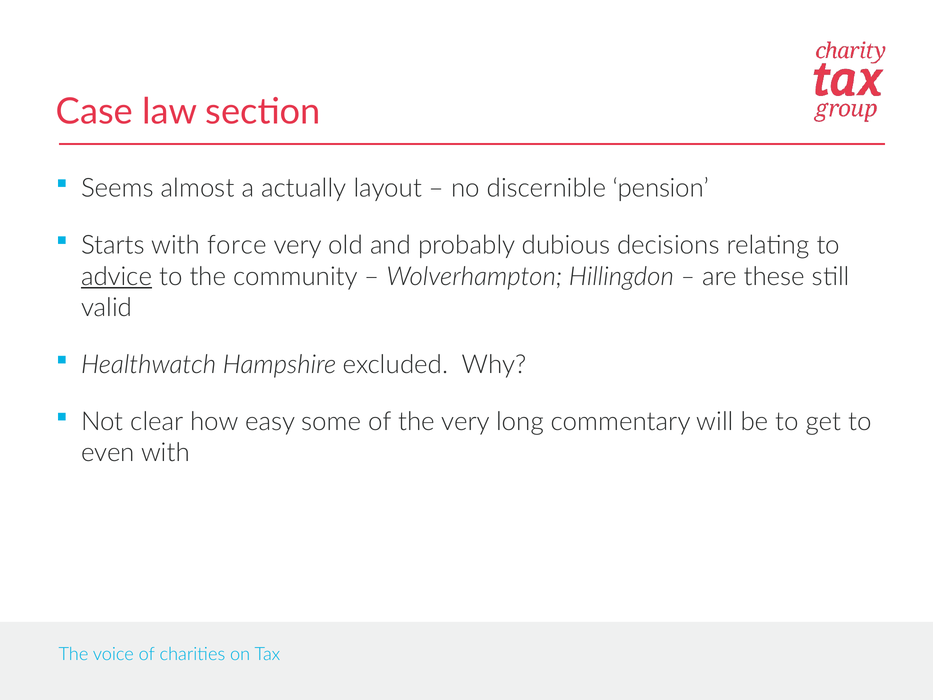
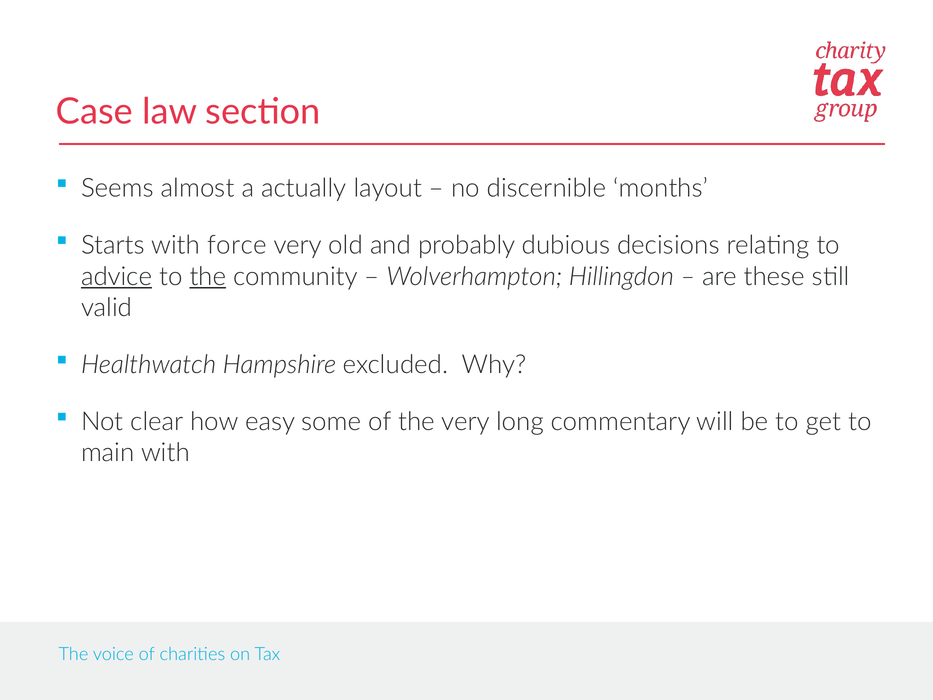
pension: pension -> months (661, 188)
the underline: none -> present (208, 276)
even: even -> main (108, 453)
